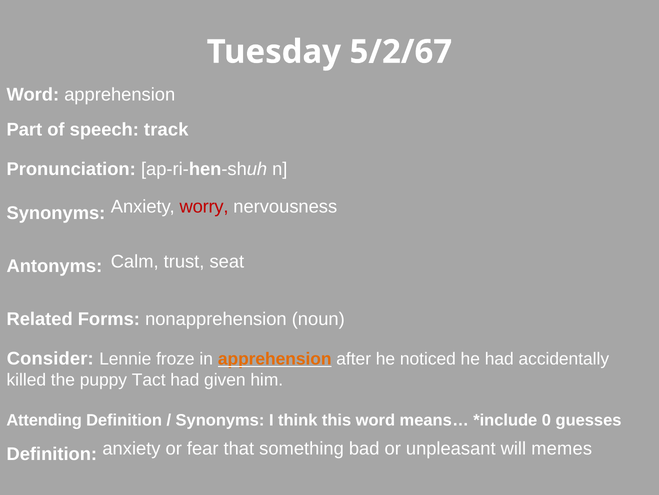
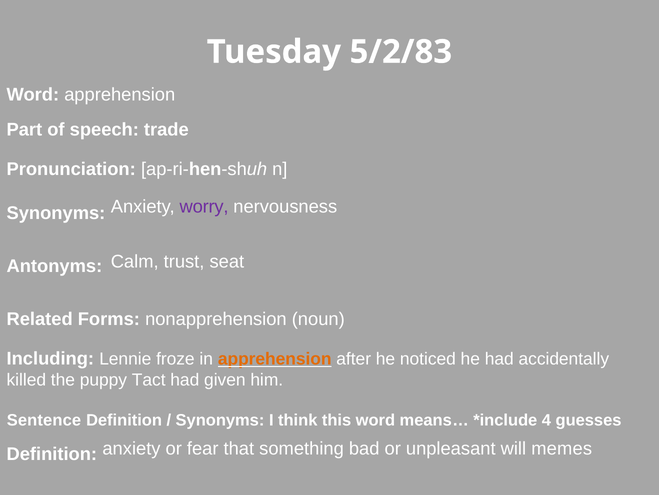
5/2/67: 5/2/67 -> 5/2/83 (401, 52)
track: track -> trade (166, 130)
worry colour: red -> purple (204, 206)
Consider: Consider -> Including (50, 358)
Attending: Attending -> Sentence (44, 419)
0: 0 -> 4 (546, 419)
